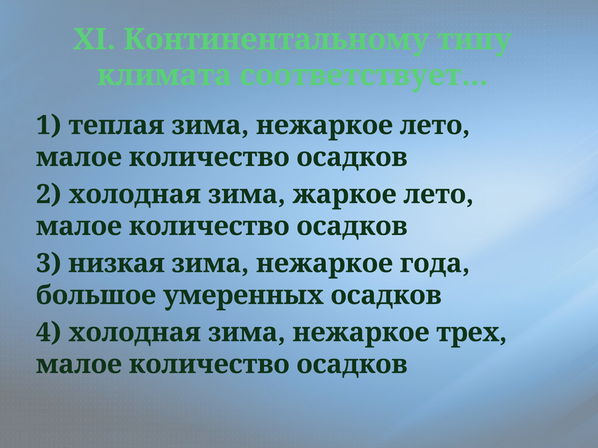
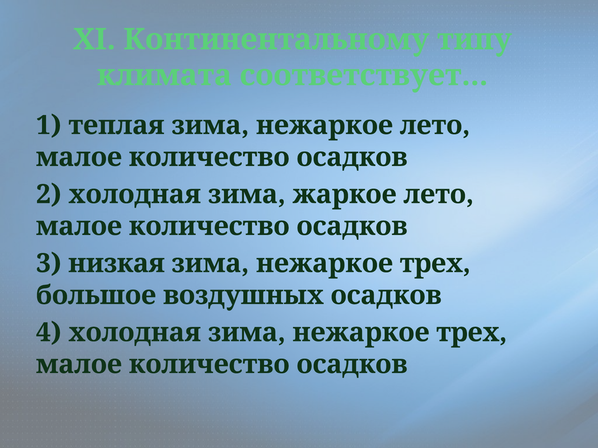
года: года -> трех (435, 264)
умеренных: умеренных -> воздушных (243, 296)
